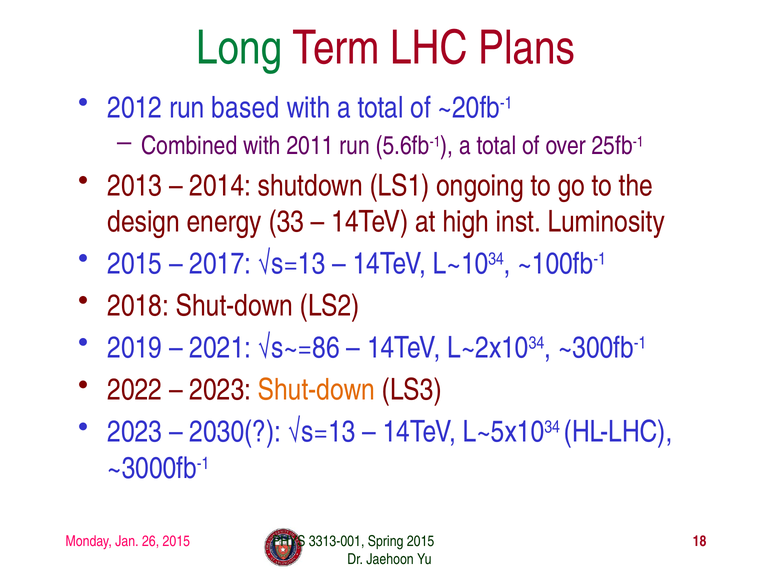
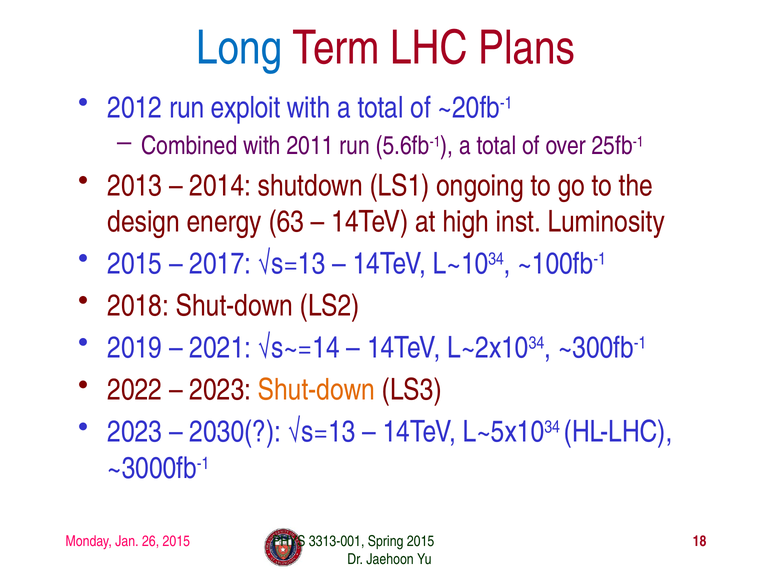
Long colour: green -> blue (239, 48)
based: based -> exploit (246, 108)
33: 33 -> 63 (286, 222)
√s~=86: √s~=86 -> √s~=14 (299, 348)
